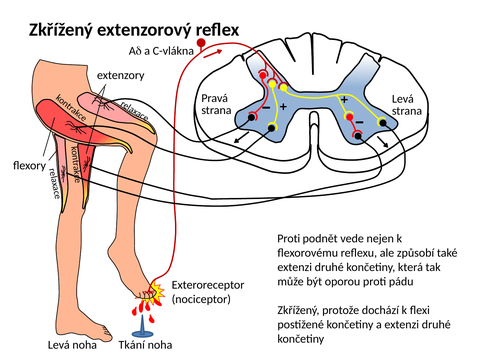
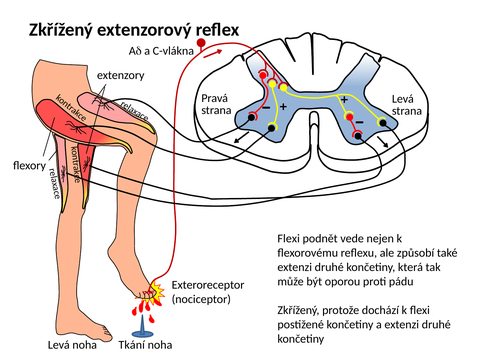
Proti: Proti -> Flexi (289, 239)
